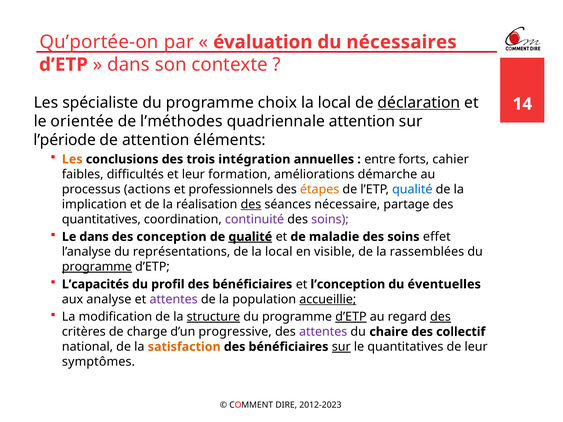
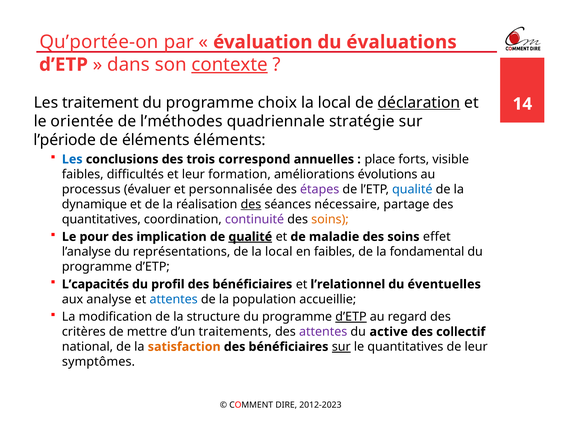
nécessaires: nécessaires -> évaluations (402, 42)
contexte underline: none -> present (230, 65)
spécialiste: spécialiste -> traitement (100, 103)
quadriennale attention: attention -> stratégie (362, 121)
de attention: attention -> éléments (156, 140)
Les colour: orange -> blue (72, 159)
intégration: intégration -> correspond (254, 159)
entre: entre -> place (380, 159)
cahier: cahier -> visible (451, 159)
démarche: démarche -> évolutions (388, 174)
actions: actions -> évaluer (147, 189)
professionnels: professionnels -> personnalisée (231, 189)
étapes colour: orange -> purple (320, 189)
implication: implication -> dynamique (94, 204)
soins colour: purple -> orange (330, 219)
Le dans: dans -> pour (94, 237)
conception: conception -> implication (172, 237)
en visible: visible -> faibles (335, 252)
rassemblées: rassemblées -> fondamental (427, 252)
programme underline: present -> none (97, 267)
l’conception: l’conception -> l’relationnel (348, 284)
attentes colour: purple -> blue (174, 299)
accueillie underline: present -> none (328, 299)
structure underline: present -> none (213, 317)
des underline: present -> none (441, 317)
charge: charge -> mettre (147, 332)
progressive: progressive -> traitements (235, 332)
chaire: chaire -> active (389, 332)
